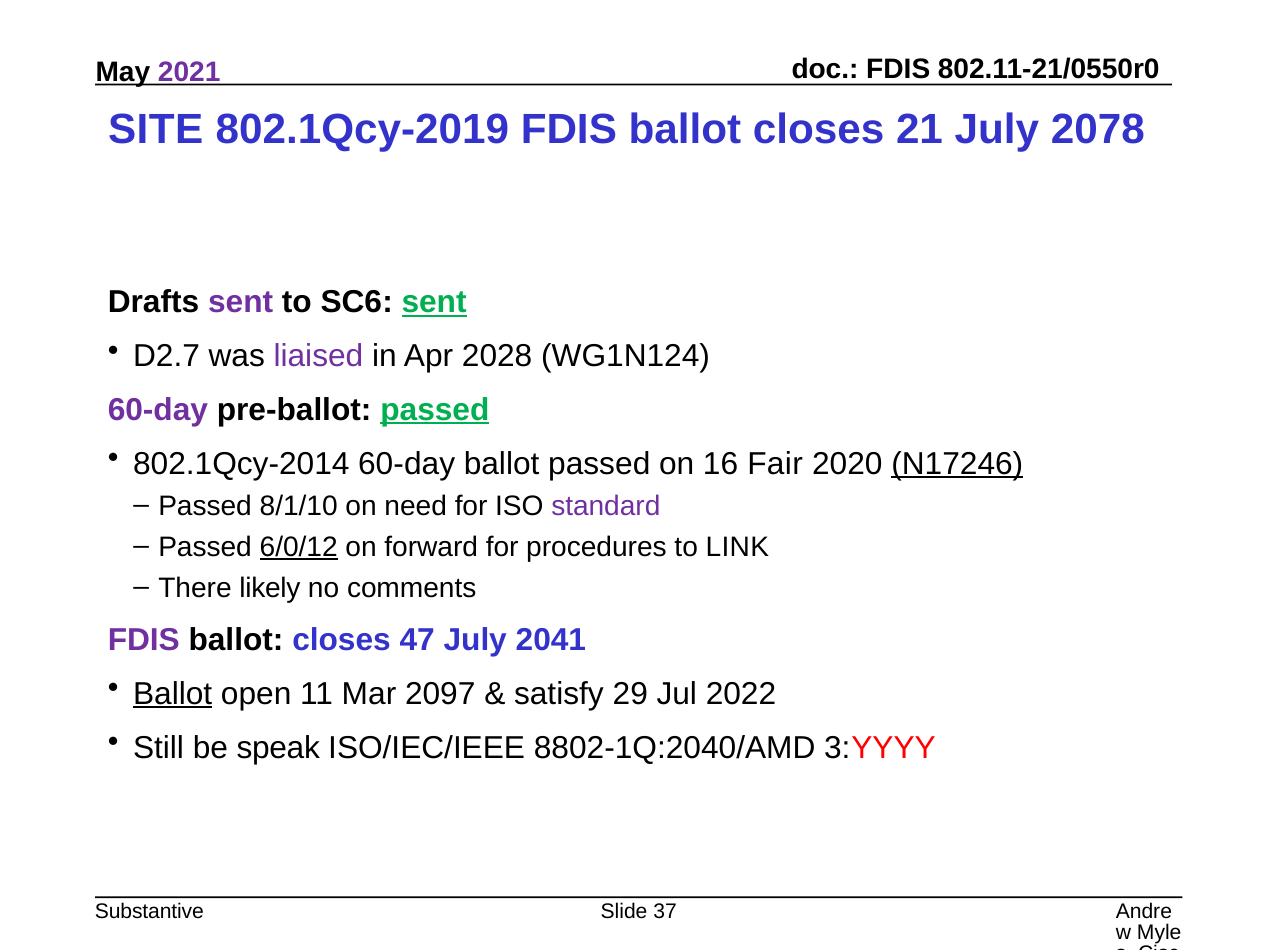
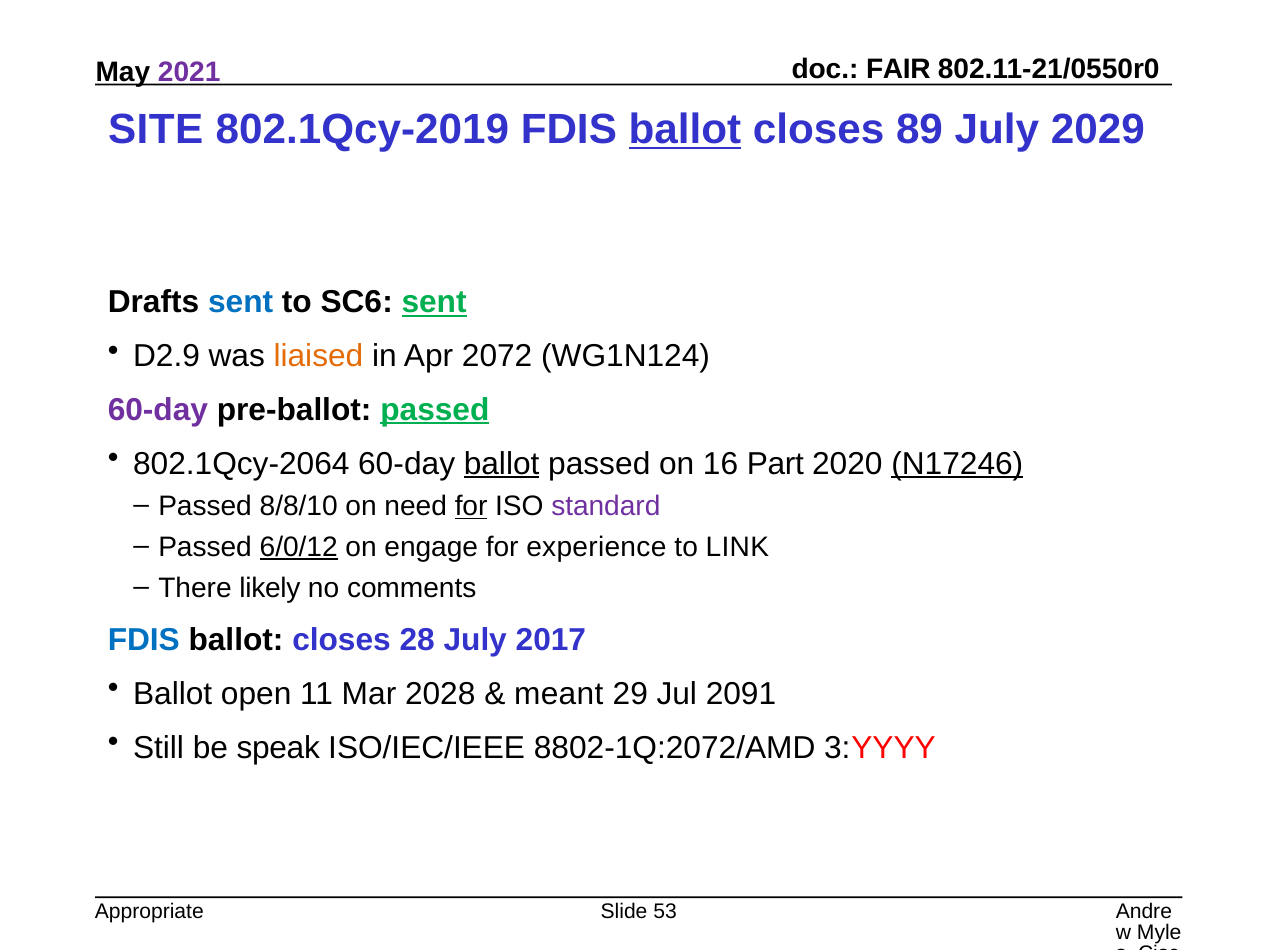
FDIS: FDIS -> FAIR (898, 70)
ballot underline: none -> present (685, 130)
21: 21 -> 89 (919, 130)
2078: 2078 -> 2029 (1098, 130)
sent colour: purple -> blue (241, 302)
D2.7: D2.7 -> D2.9 (166, 356)
liaised colour: purple -> orange (318, 356)
2028: 2028 -> 2072 (497, 356)
802.1Qcy-2014: 802.1Qcy-2014 -> 802.1Qcy-2064 (241, 464)
ballot underline: none -> present (502, 464)
Fair: Fair -> Part (775, 464)
8/1/10: 8/1/10 -> 8/8/10 (299, 506)
for underline: none -> present (471, 506)
forward: forward -> engage (431, 547)
procedures: procedures -> experience (596, 547)
FDIS colour: purple -> blue (144, 640)
47: 47 -> 28 (417, 640)
2041: 2041 -> 2017 (551, 640)
Ballot underline: present -> none (173, 694)
2097: 2097 -> 2028 (440, 694)
satisfy: satisfy -> meant (559, 694)
2022: 2022 -> 2091 (741, 694)
8802-1Q:2040/AMD: 8802-1Q:2040/AMD -> 8802-1Q:2072/AMD (675, 748)
Substantive: Substantive -> Appropriate (149, 911)
37: 37 -> 53 (665, 911)
